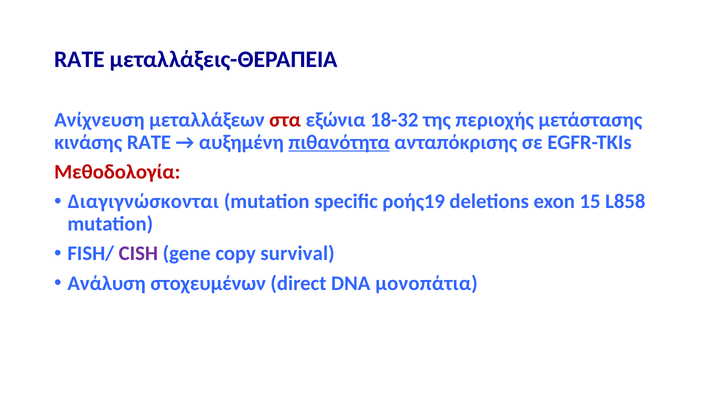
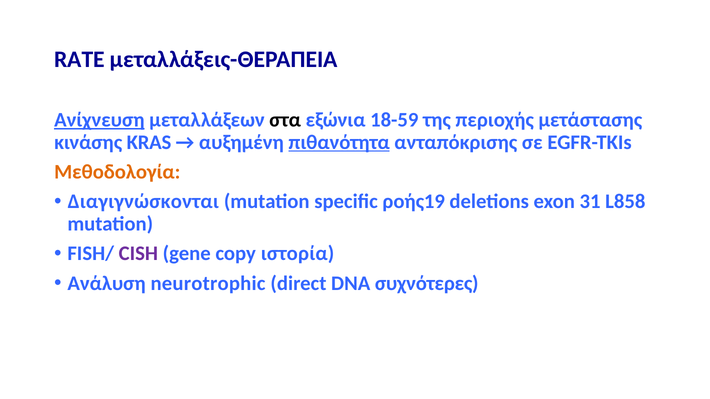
Ανίχνευση underline: none -> present (99, 120)
στα colour: red -> black (285, 120)
18-32: 18-32 -> 18-59 (394, 120)
κινάσης RATE: RATE -> KRAS (149, 142)
Μεθοδολογία colour: red -> orange (117, 172)
15: 15 -> 31 (590, 202)
survival: survival -> ιστορία (298, 254)
στοχευμένων: στοχευμένων -> neurotrophic (208, 284)
μονοπάτια: μονοπάτια -> συχνότερες (427, 284)
